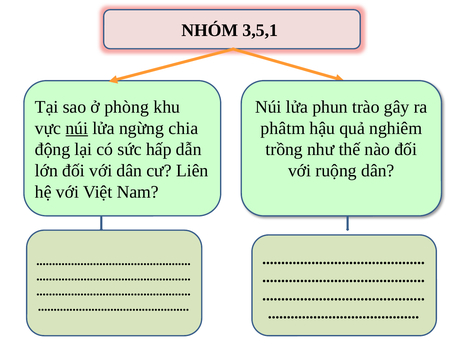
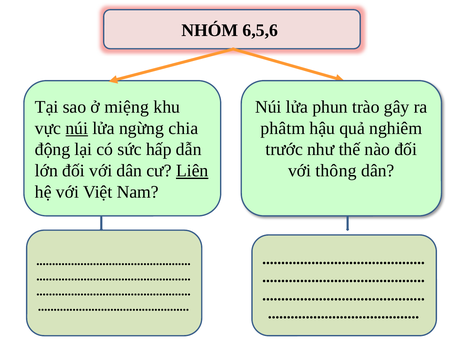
3,5,1: 3,5,1 -> 6,5,6 (260, 30)
phòng: phòng -> miệng (127, 107)
trồng: trồng -> trước (284, 149)
Liên underline: none -> present (192, 170)
ruộng: ruộng -> thông (336, 170)
